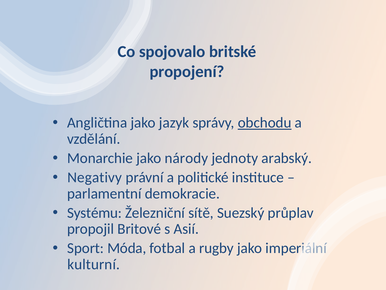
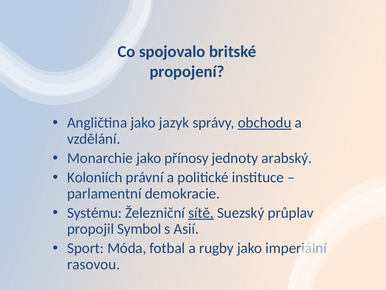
národy: národy -> přínosy (187, 158)
Negativy: Negativy -> Koloniích (95, 177)
sítě underline: none -> present (201, 212)
Britové: Britové -> Symbol (139, 229)
kulturní: kulturní -> rasovou (94, 264)
